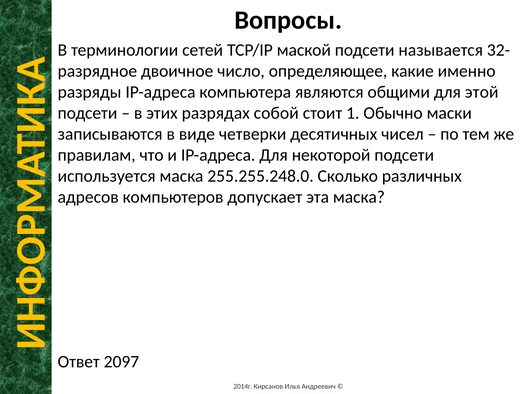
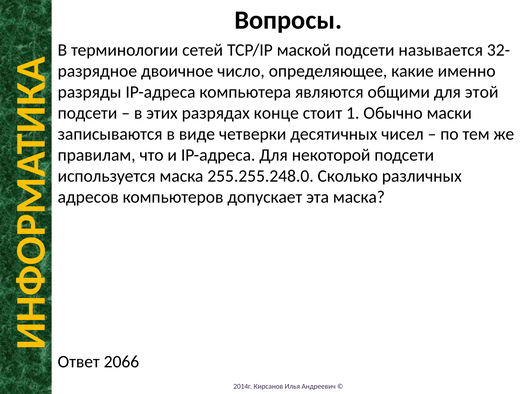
собой: собой -> конце (276, 113)
2097: 2097 -> 2066 (121, 361)
